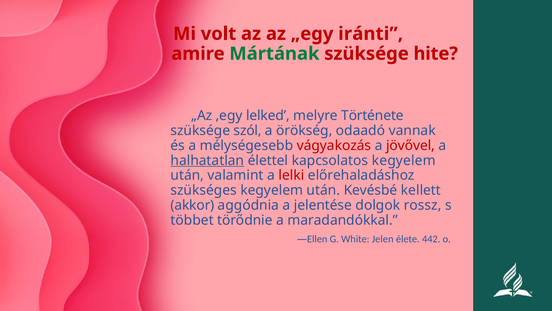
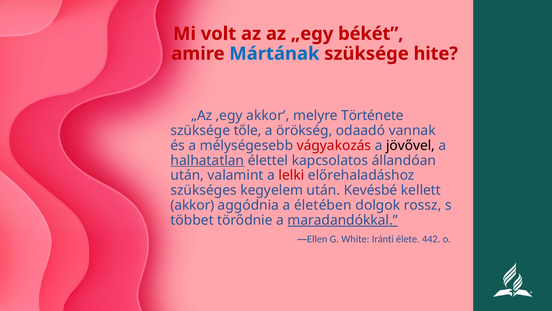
iránti: iránti -> békét (371, 34)
Mártának colour: green -> blue (274, 54)
‚egy lelked: lelked -> akkor (268, 116)
szól: szól -> tőle (248, 130)
jövővel colour: red -> black (411, 145)
kapcsolatos kegyelem: kegyelem -> állandóan (404, 160)
jelentése: jelentése -> életében (323, 205)
maradandókkal underline: none -> present (343, 220)
Jelen: Jelen -> Iránti (383, 239)
